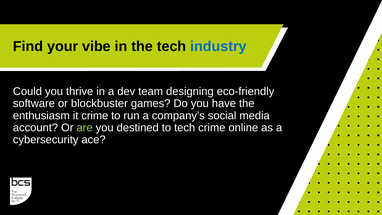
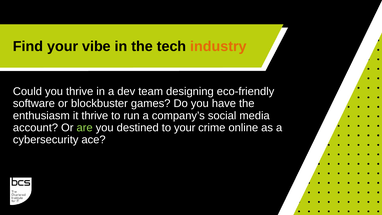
industry colour: blue -> orange (218, 46)
it crime: crime -> thrive (95, 116)
to tech: tech -> your (185, 128)
